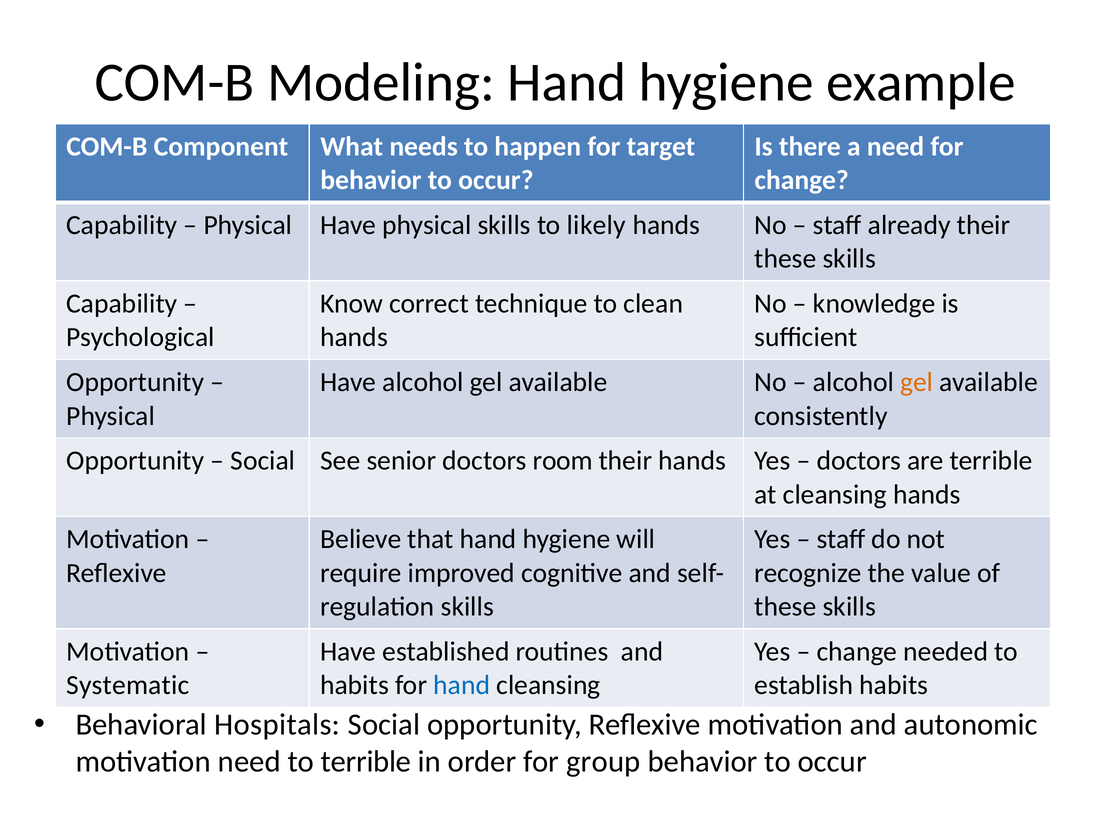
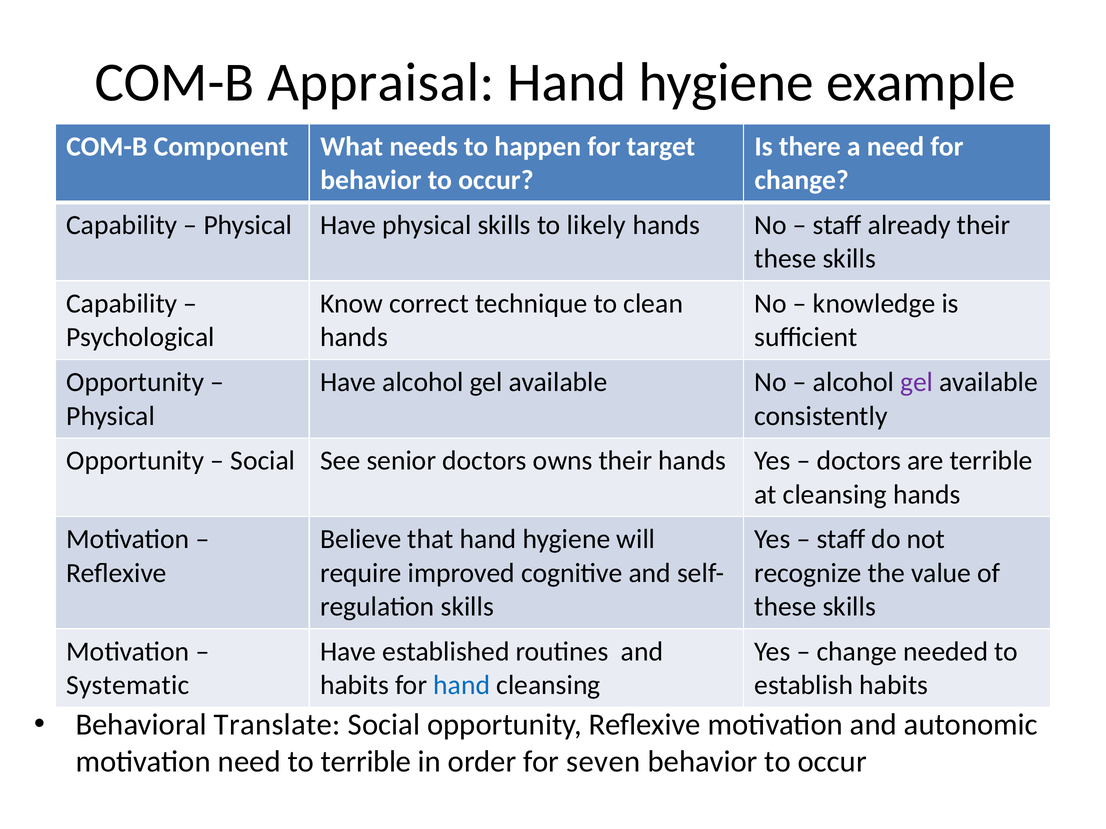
Modeling: Modeling -> Appraisal (381, 82)
gel colour: orange -> purple (917, 382)
room: room -> owns (563, 461)
Hospitals: Hospitals -> Translate (277, 725)
group: group -> seven (603, 762)
